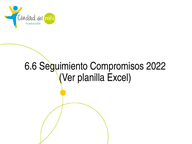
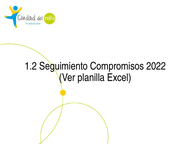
6.6: 6.6 -> 1.2 (31, 66)
